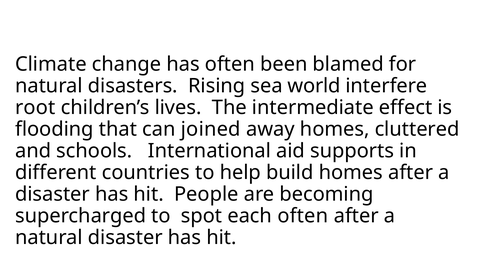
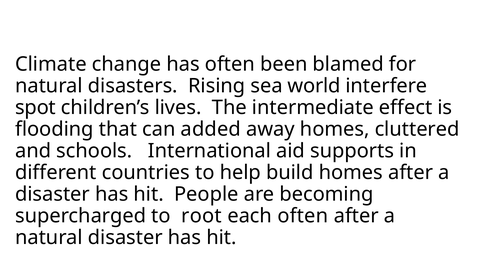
root: root -> spot (36, 108)
joined: joined -> added (211, 129)
spot: spot -> root (201, 216)
